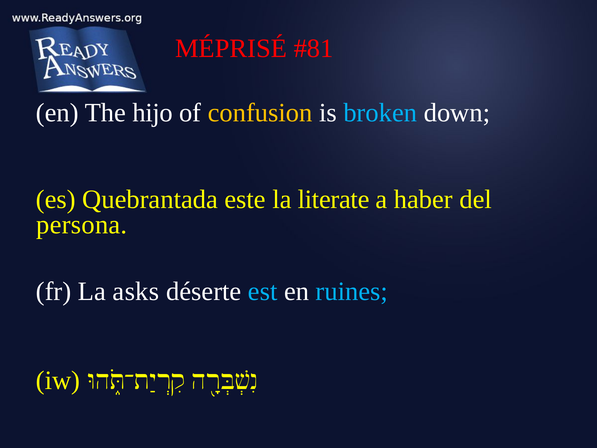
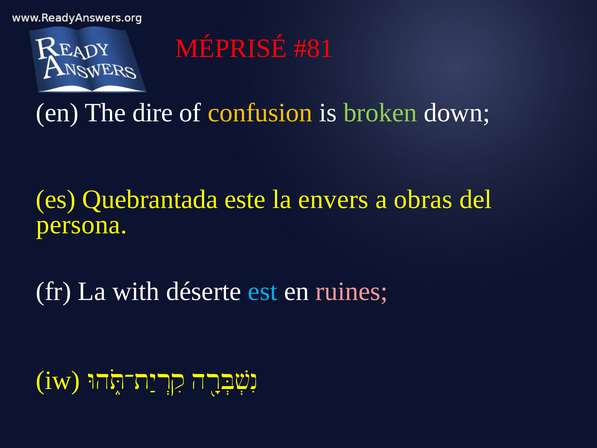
hijo: hijo -> dire (153, 113)
broken colour: light blue -> light green (380, 113)
literate: literate -> envers (333, 199)
haber: haber -> obras (423, 199)
asks: asks -> with (136, 291)
ruines colour: light blue -> pink (352, 291)
